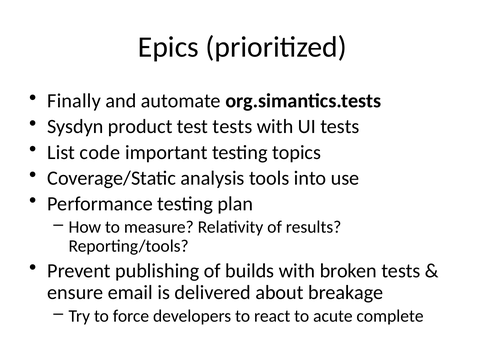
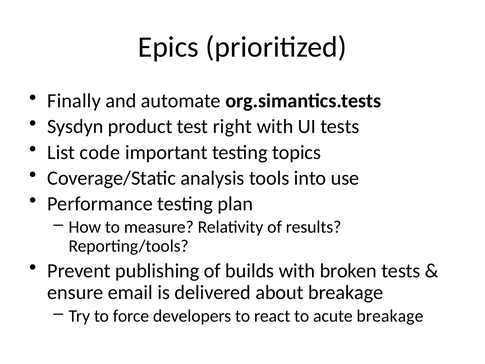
test tests: tests -> right (232, 127)
acute complete: complete -> breakage (390, 316)
